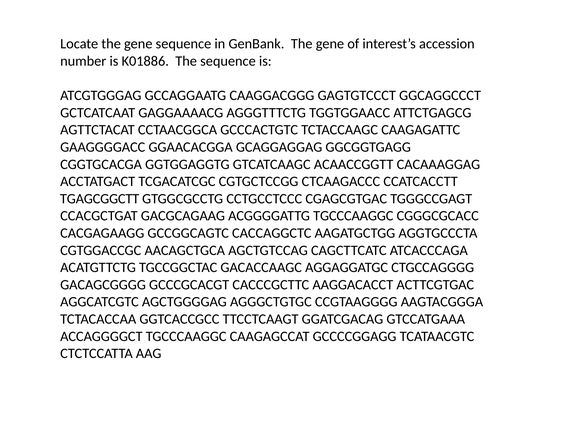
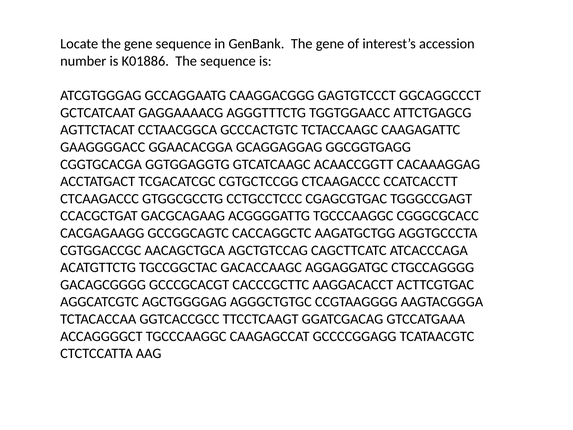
TGAGCGGCTT: TGAGCGGCTT -> CTCAAGACCC (100, 199)
